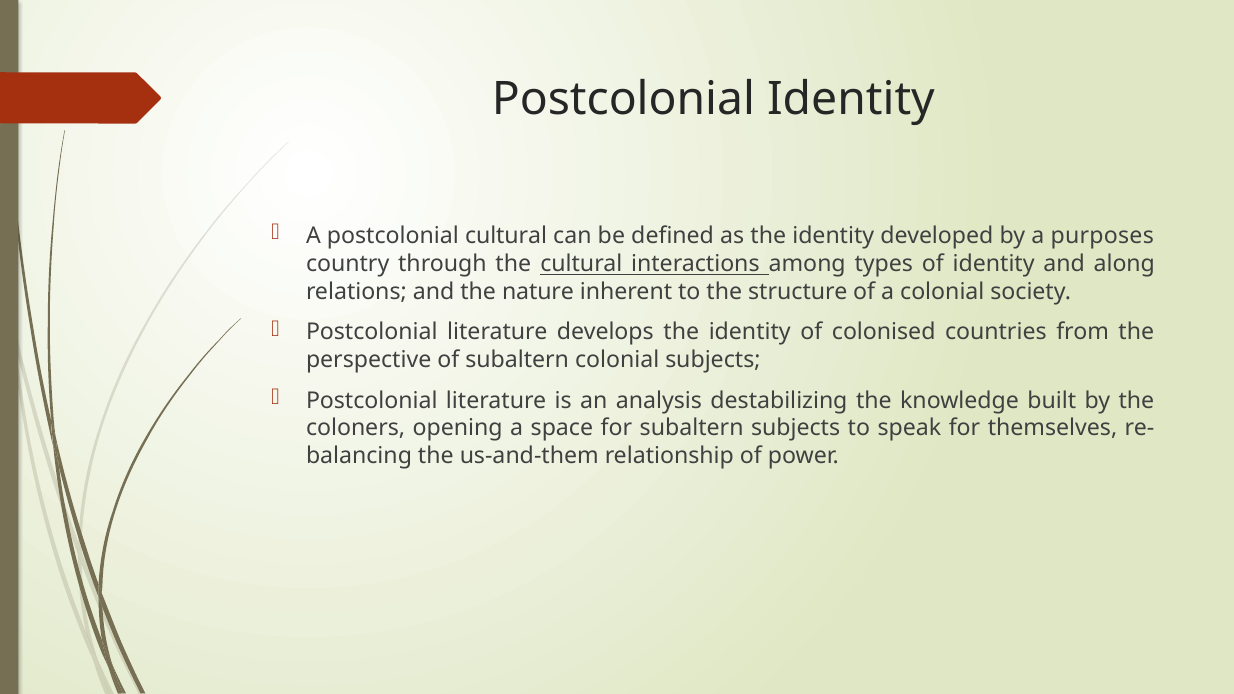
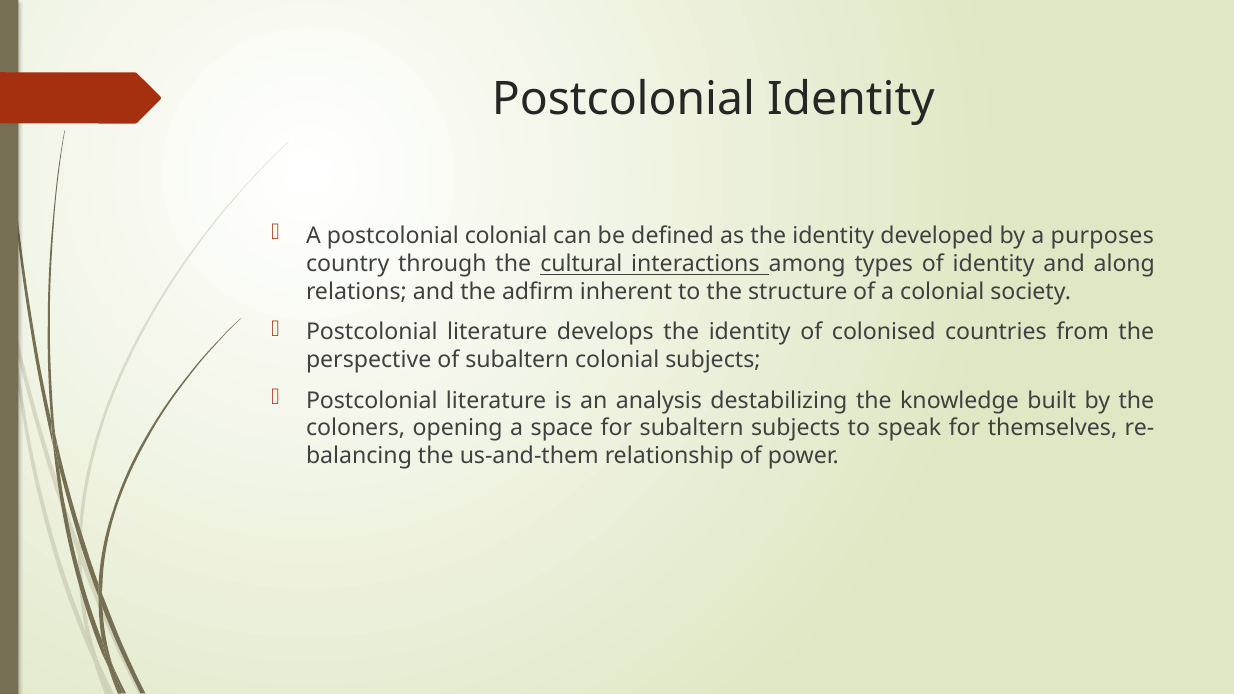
postcolonial cultural: cultural -> colonial (506, 236)
nature: nature -> adfirm (538, 292)
